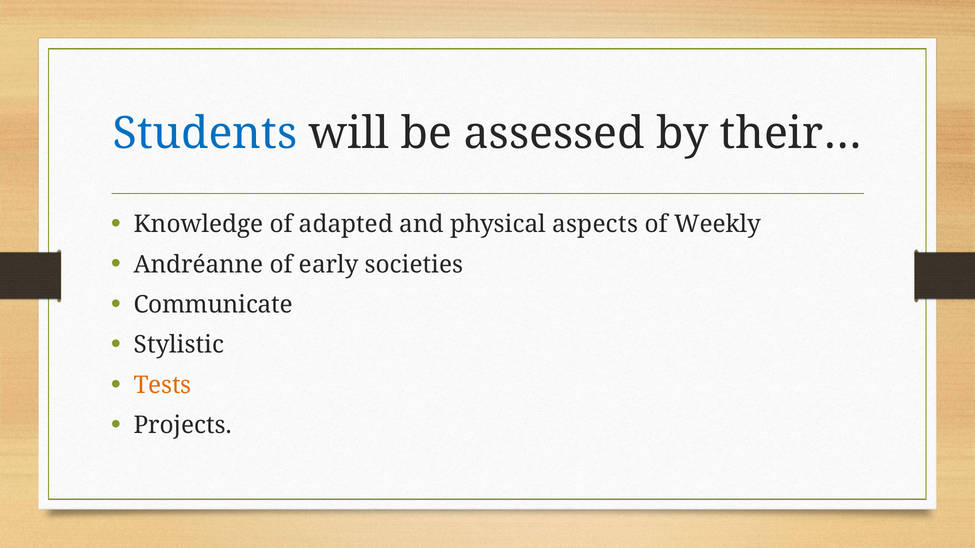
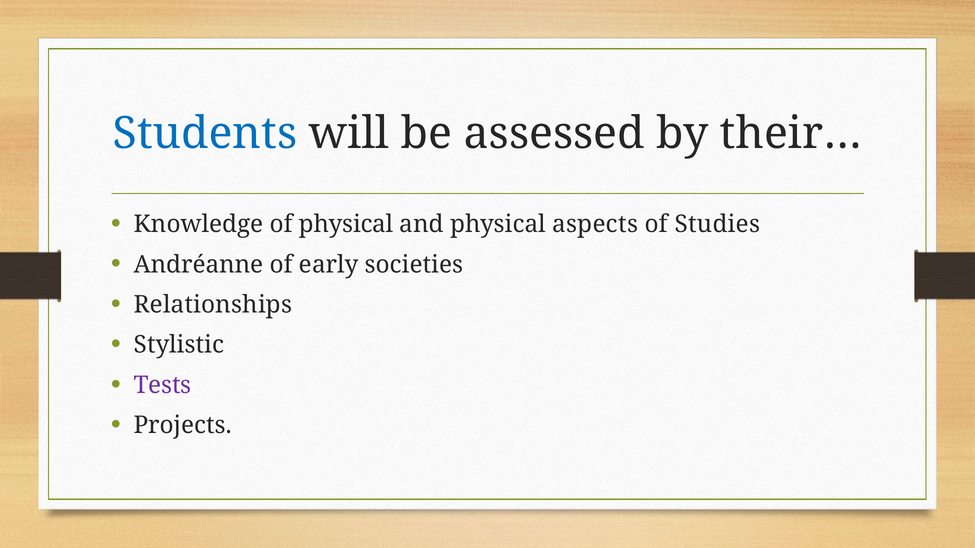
of adapted: adapted -> physical (346, 224)
Weekly: Weekly -> Studies (717, 224)
Communicate: Communicate -> Relationships (213, 305)
Tests colour: orange -> purple (163, 385)
